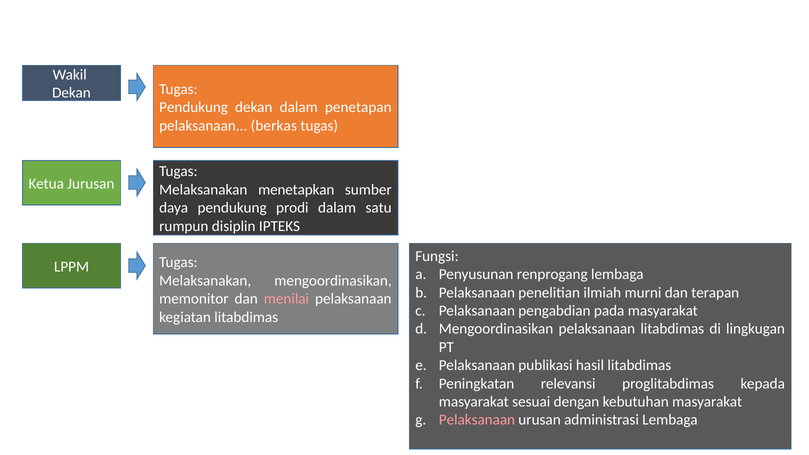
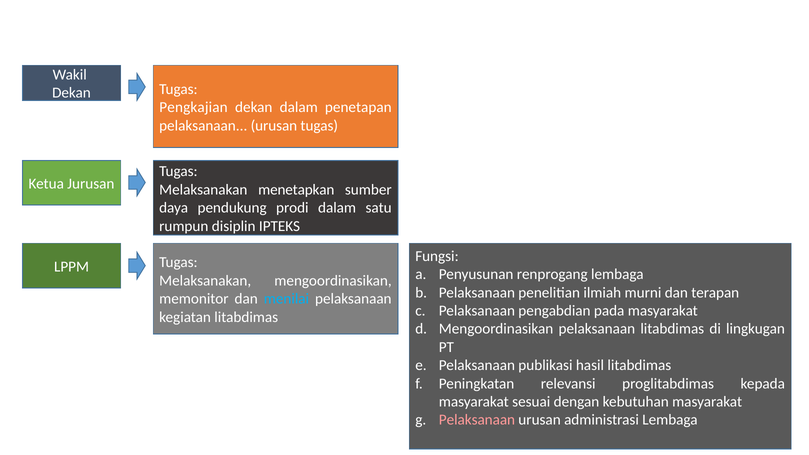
Pendukung: Pendukung -> Pengkajian (194, 107)
berkas: berkas -> urusan (274, 126)
menilai colour: pink -> light blue (286, 299)
